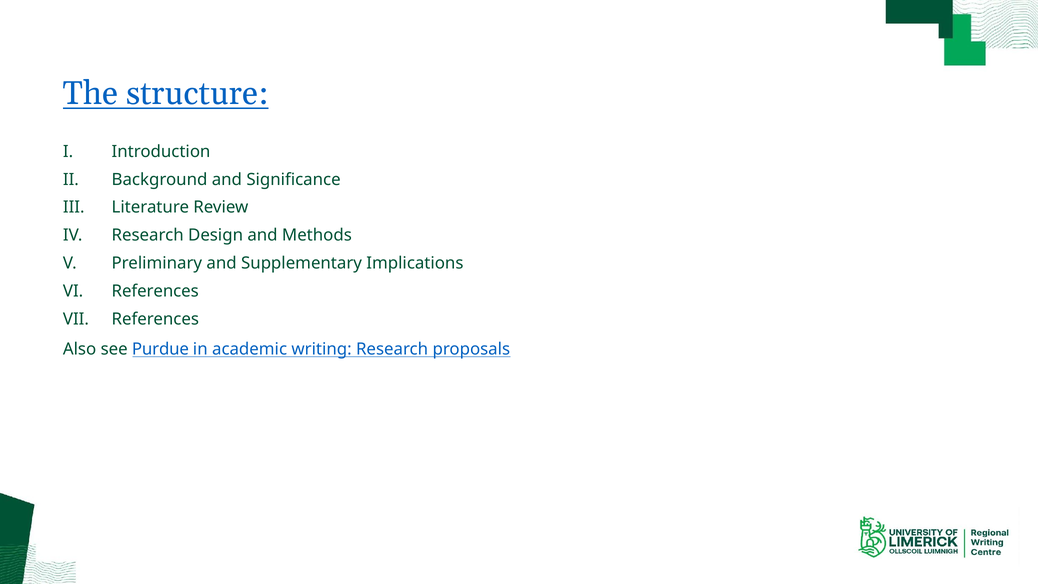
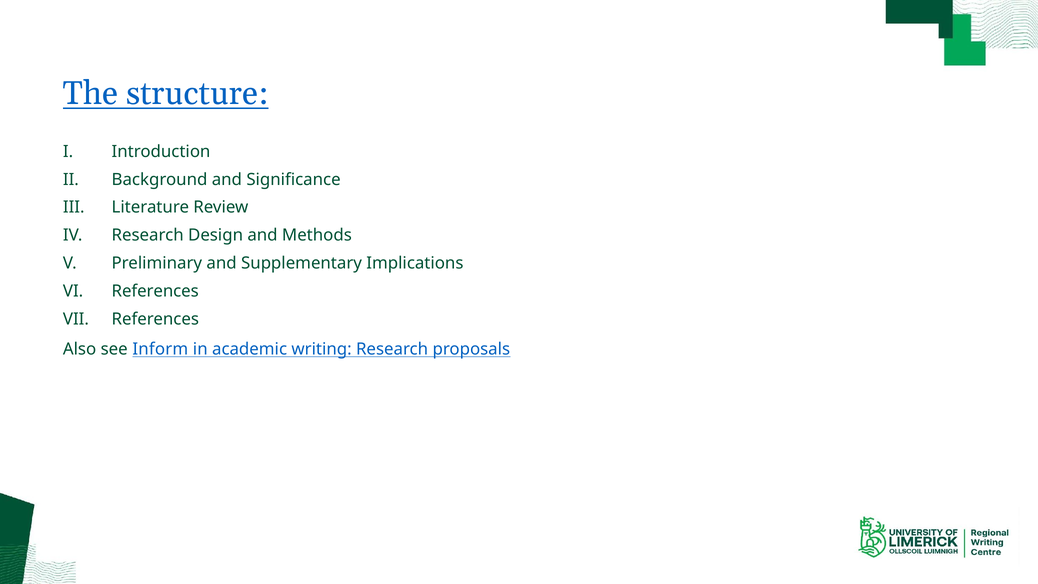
Purdue: Purdue -> Inform (160, 349)
